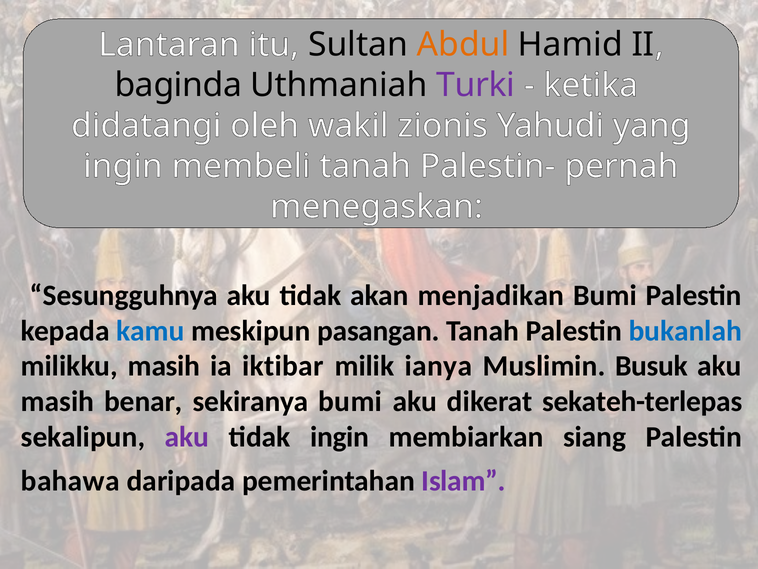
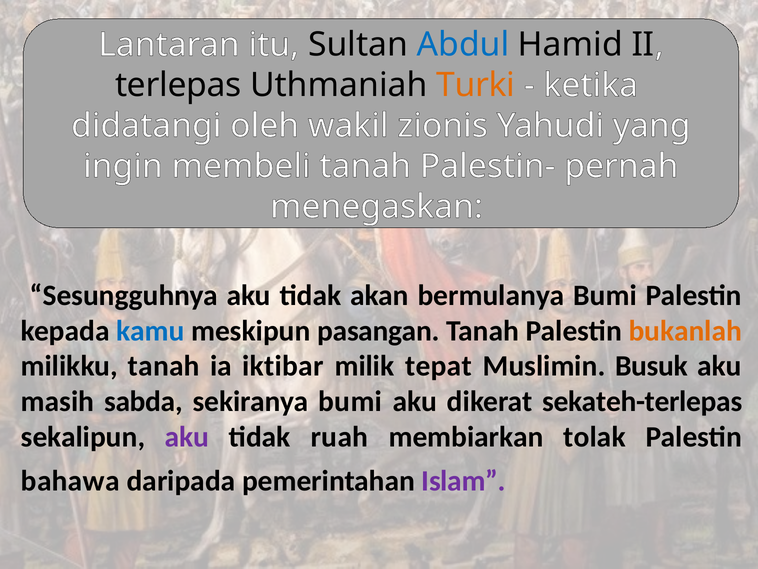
Abdul colour: orange -> blue (463, 45)
baginda: baginda -> terlepas (178, 85)
Turki colour: purple -> orange (476, 85)
menjadikan: menjadikan -> bermulanya (491, 295)
bukanlah colour: blue -> orange (685, 330)
milikku masih: masih -> tanah (164, 366)
ianya: ianya -> tepat (438, 366)
benar: benar -> sabda (143, 401)
tidak ingin: ingin -> ruah (339, 437)
siang: siang -> tolak (594, 437)
